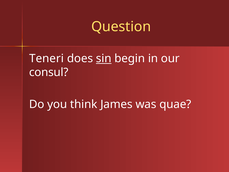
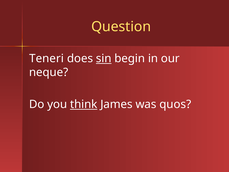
consul: consul -> neque (49, 72)
think underline: none -> present (84, 104)
quae: quae -> quos (175, 104)
